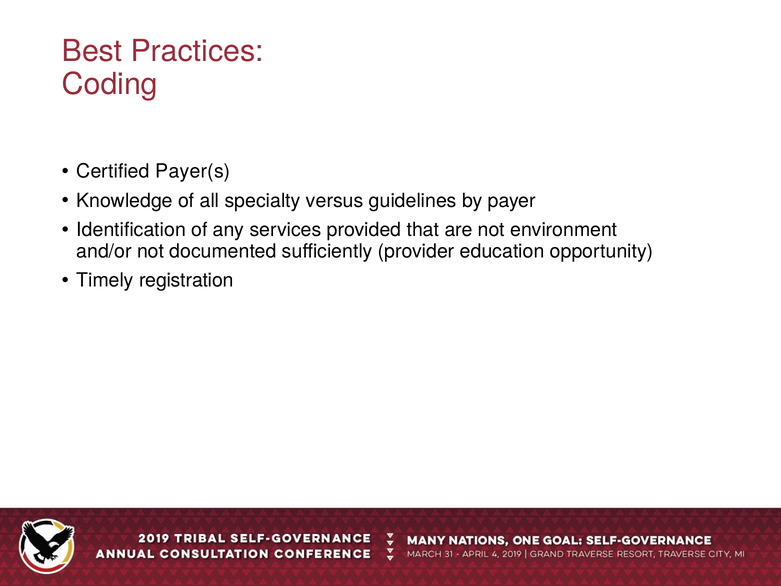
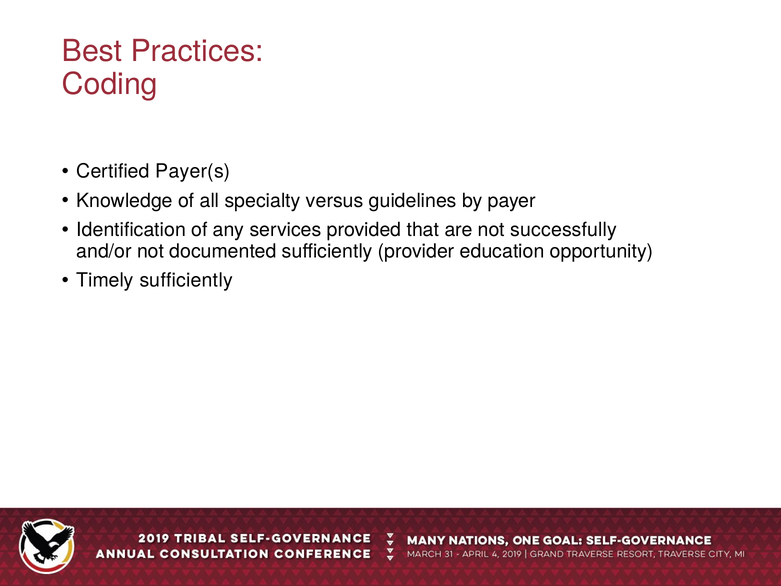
environment: environment -> successfully (564, 230)
Timely registration: registration -> sufficiently (186, 280)
